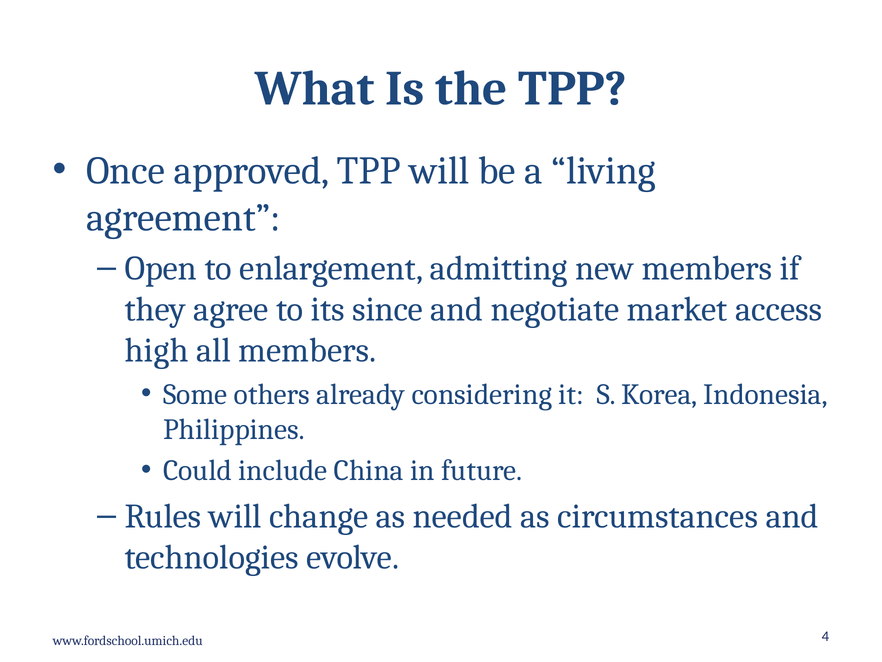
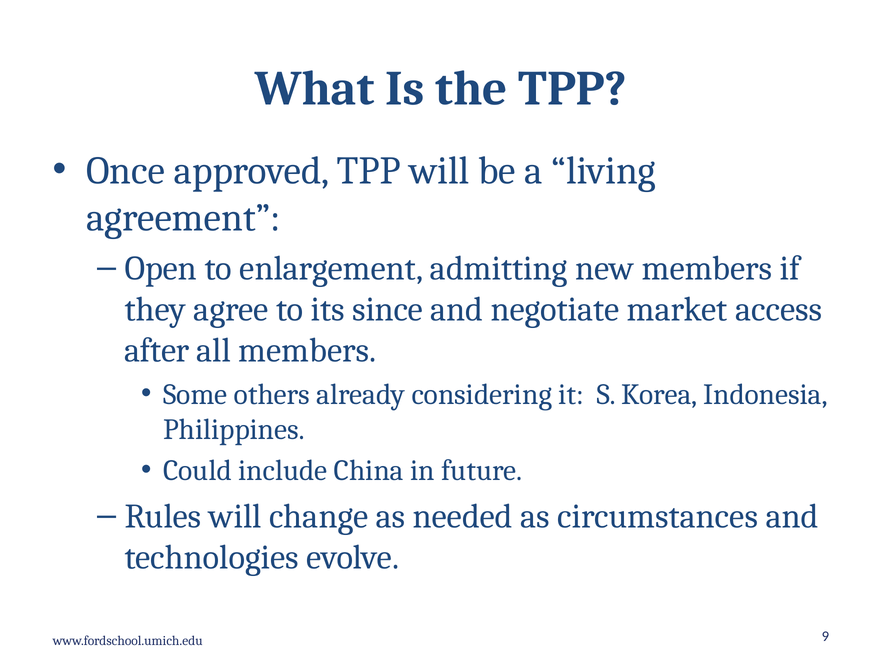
high: high -> after (157, 350)
4: 4 -> 9 (825, 636)
